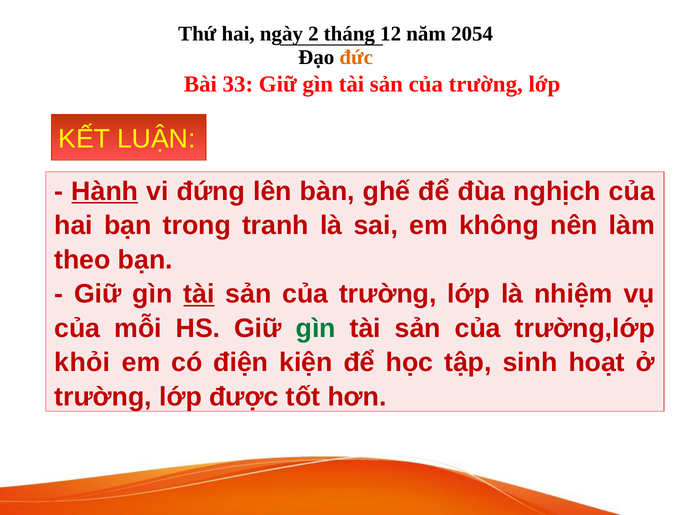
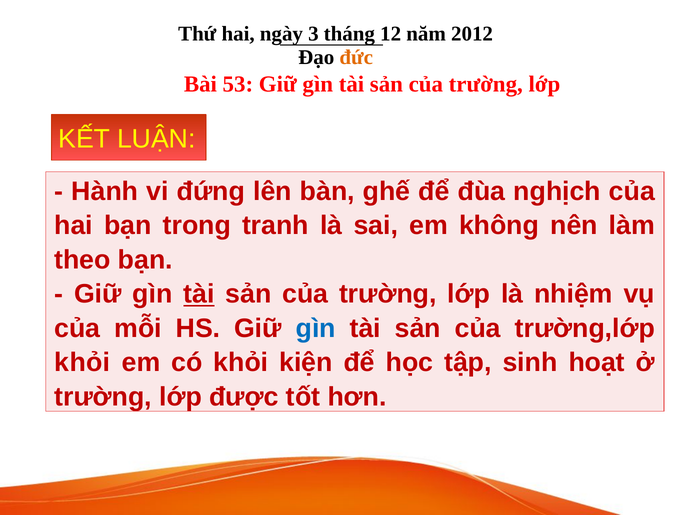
2: 2 -> 3 (313, 34)
2054: 2054 -> 2012 (472, 34)
33: 33 -> 53 (238, 84)
Hành underline: present -> none (105, 192)
gìn colour: green -> blue (316, 329)
có điện: điện -> khỏi (241, 363)
